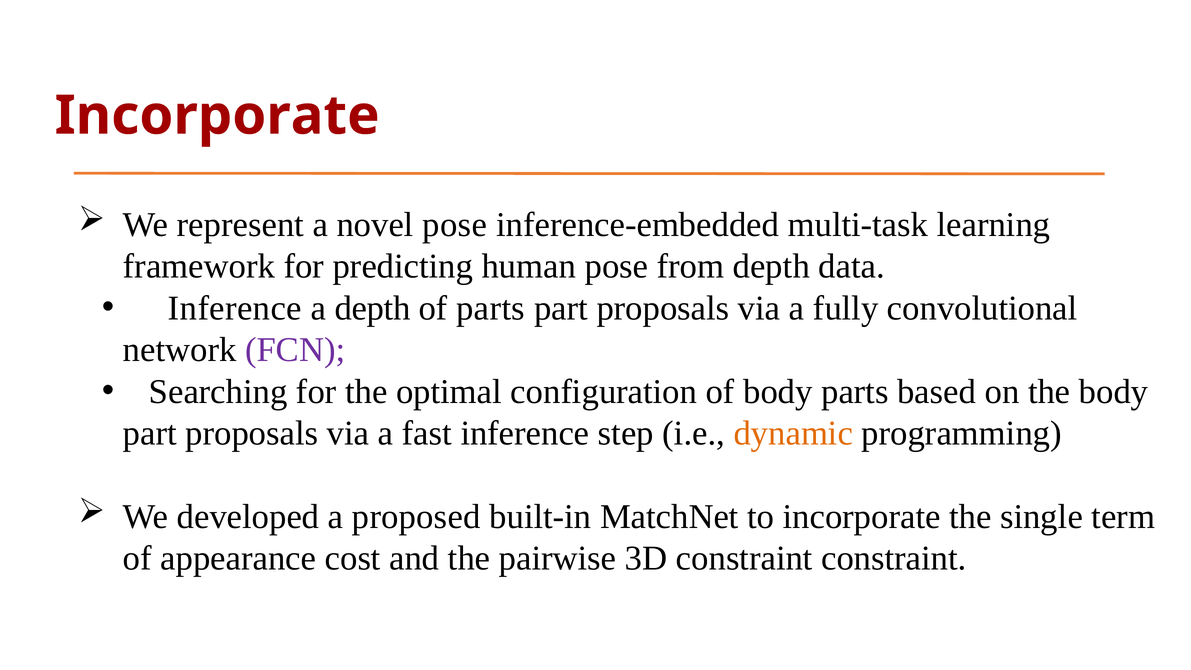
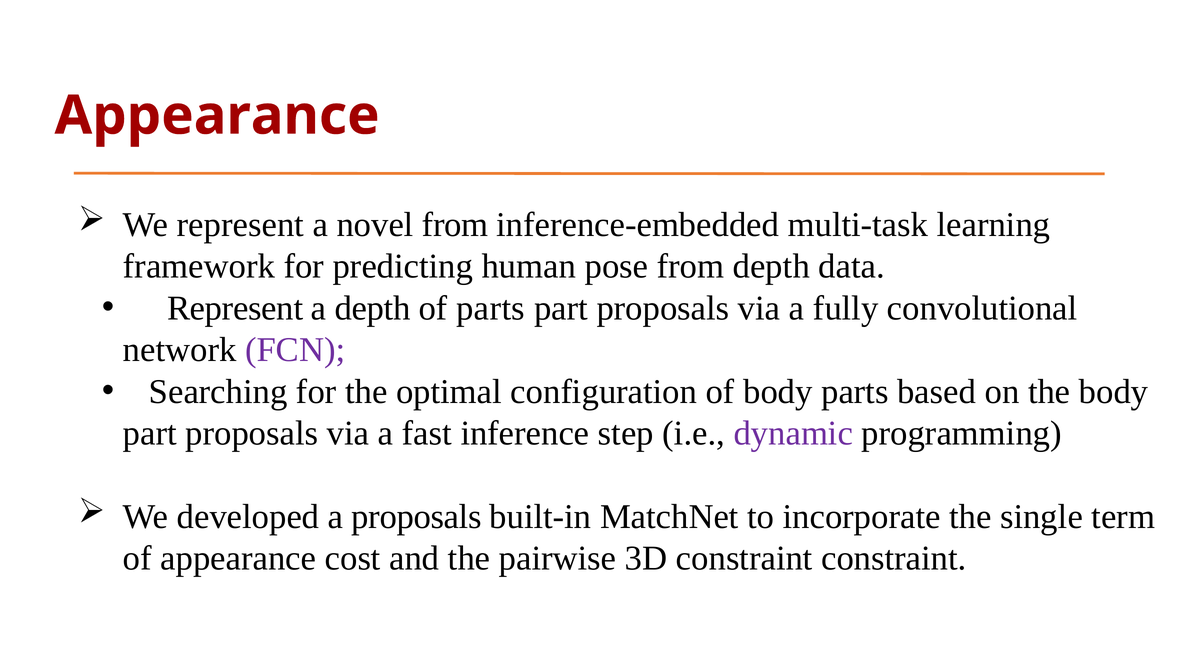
Incorporate: Incorporate -> Appearance (217, 116)
novel pose: pose -> from (455, 225)
Inference: Inference -> Represent (235, 308)
dynamic colour: orange -> purple (793, 433)
a proposed: proposed -> proposals (417, 517)
